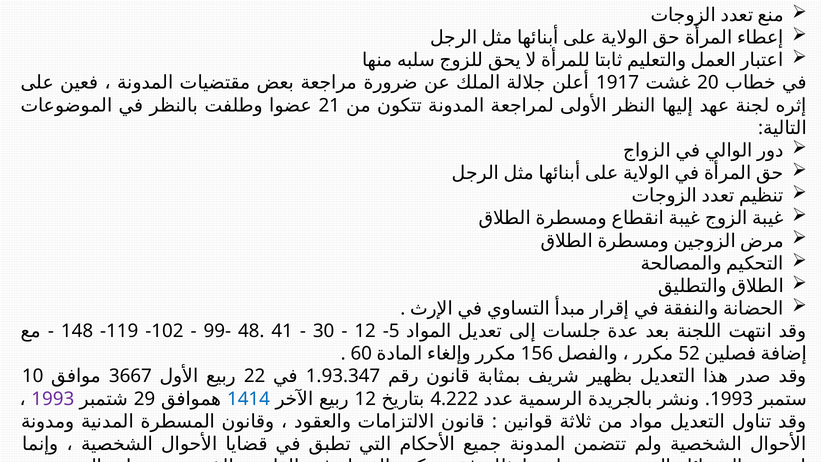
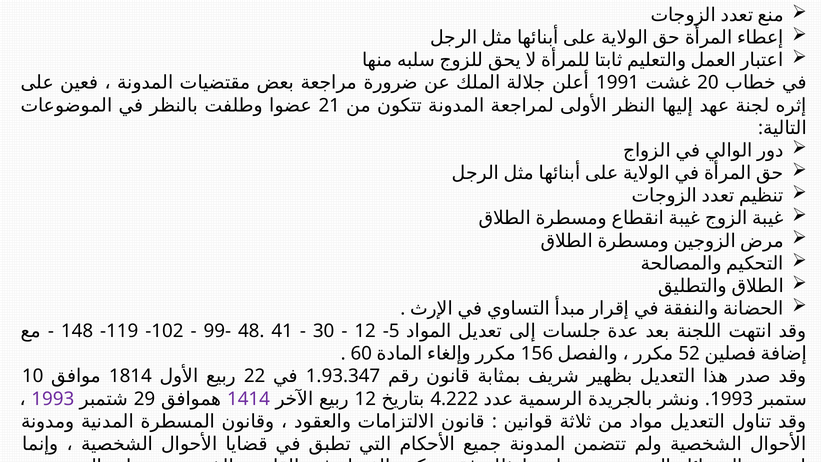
1917: 1917 -> 1991 (618, 83)
3667: 3667 -> 1814 (130, 376)
1414 colour: blue -> purple (249, 399)
